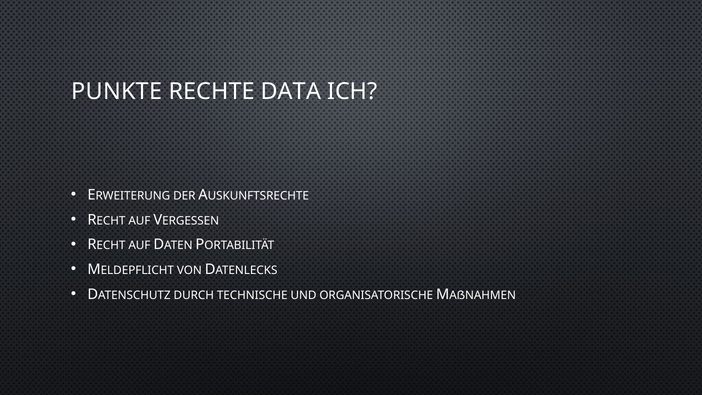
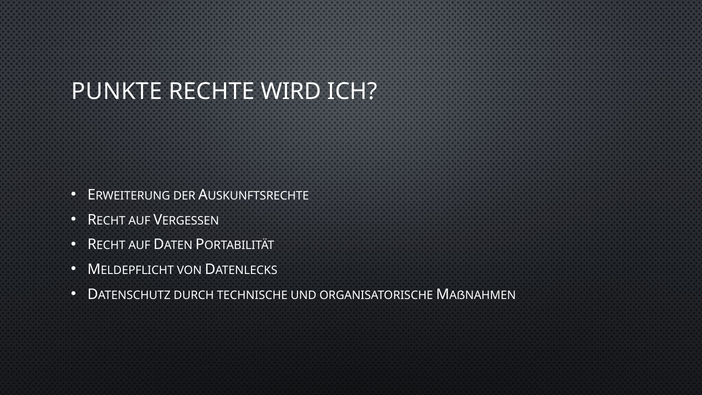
DATA: DATA -> WIRD (291, 92)
